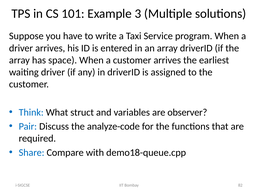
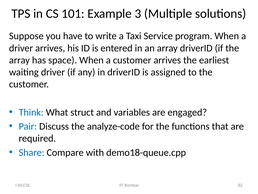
observer: observer -> engaged (187, 112)
